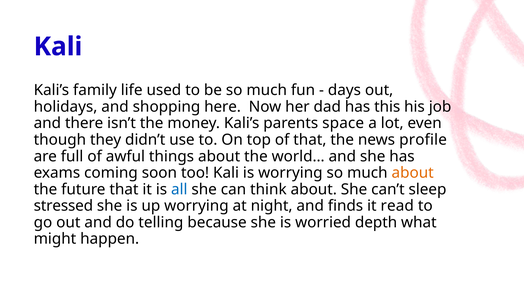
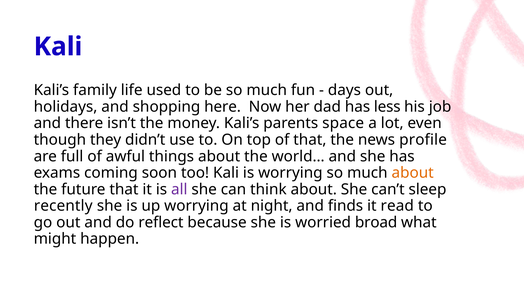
this: this -> less (387, 107)
all colour: blue -> purple (179, 189)
stressed: stressed -> recently (63, 206)
telling: telling -> reflect (161, 222)
depth: depth -> broad (376, 222)
